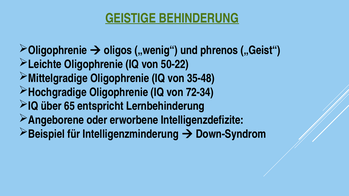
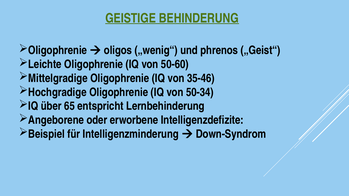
50-22: 50-22 -> 50-60 (175, 64)
35-48: 35-48 -> 35-46 (201, 78)
72-34: 72-34 -> 50-34 (200, 92)
